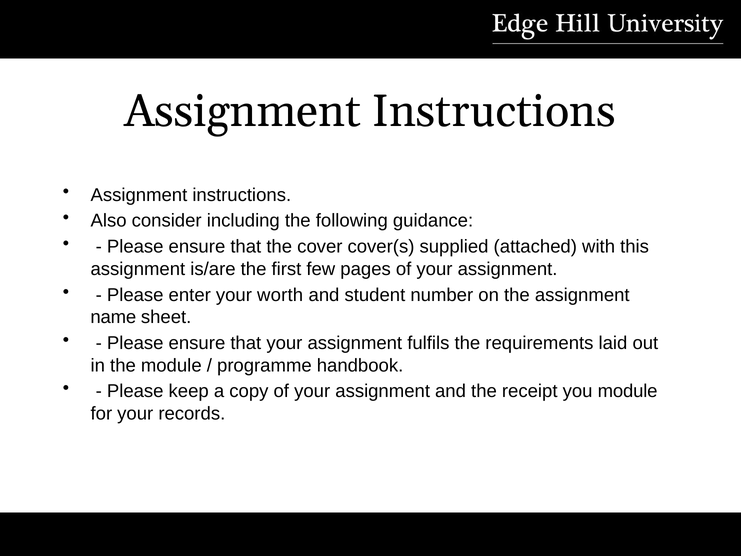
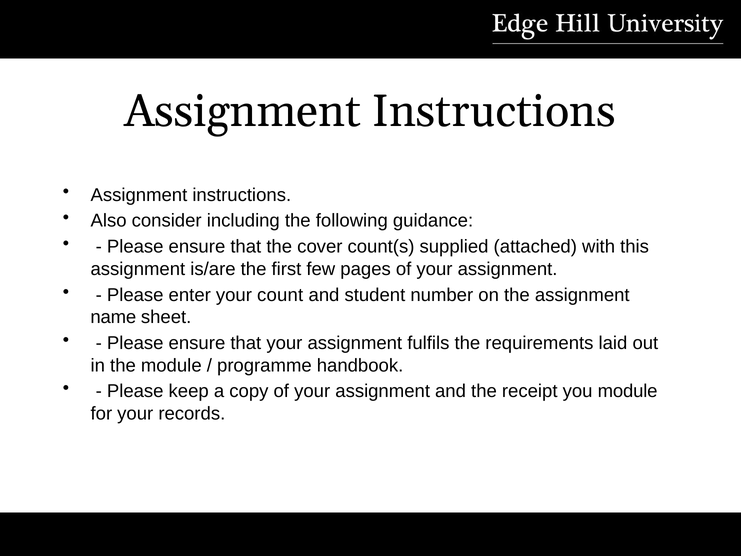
cover(s: cover(s -> count(s (381, 247)
worth: worth -> count (280, 295)
